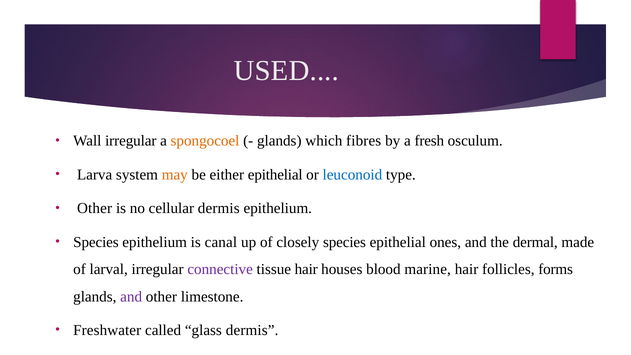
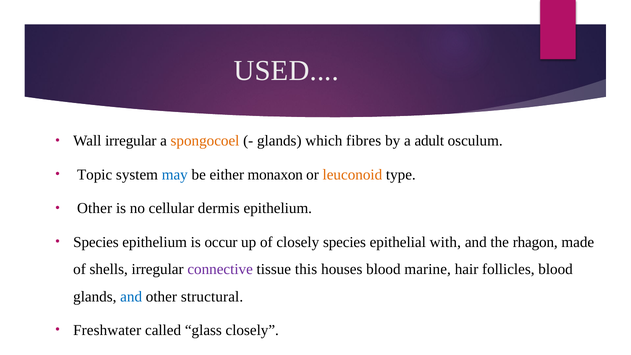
fresh: fresh -> adult (429, 141)
Larva: Larva -> Topic (95, 175)
may colour: orange -> blue (175, 175)
either epithelial: epithelial -> monaxon (275, 175)
leuconoid colour: blue -> orange (352, 175)
canal: canal -> occur (221, 242)
ones: ones -> with (445, 242)
dermal: dermal -> rhagon (535, 242)
larval: larval -> shells (109, 269)
tissue hair: hair -> this (306, 269)
follicles forms: forms -> blood (556, 269)
and colour: purple -> blue (131, 297)
limestone: limestone -> structural (212, 297)
glass dermis: dermis -> closely (252, 330)
